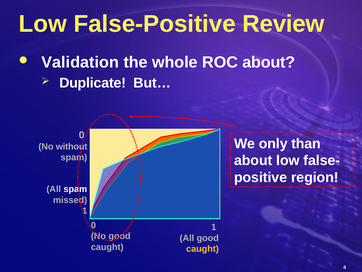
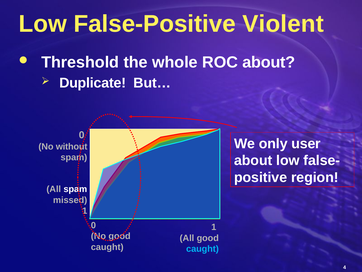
Review: Review -> Violent (283, 24)
Validation: Validation -> Threshold (80, 62)
than: than -> user (306, 143)
caught colour: yellow -> light blue (202, 248)
